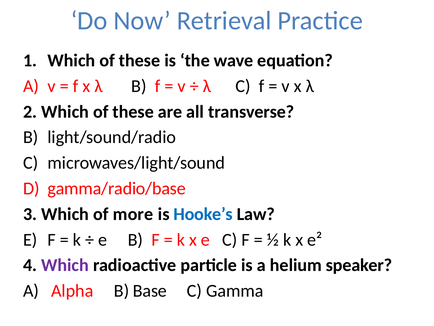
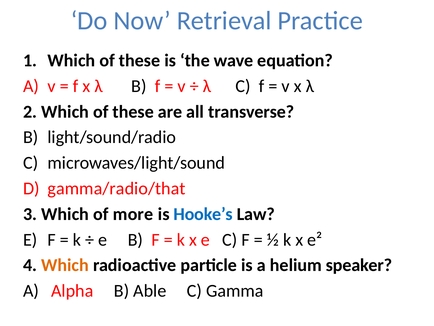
gamma/radio/base: gamma/radio/base -> gamma/radio/that (117, 188)
Which colour: purple -> orange (65, 265)
Base: Base -> Able (150, 290)
